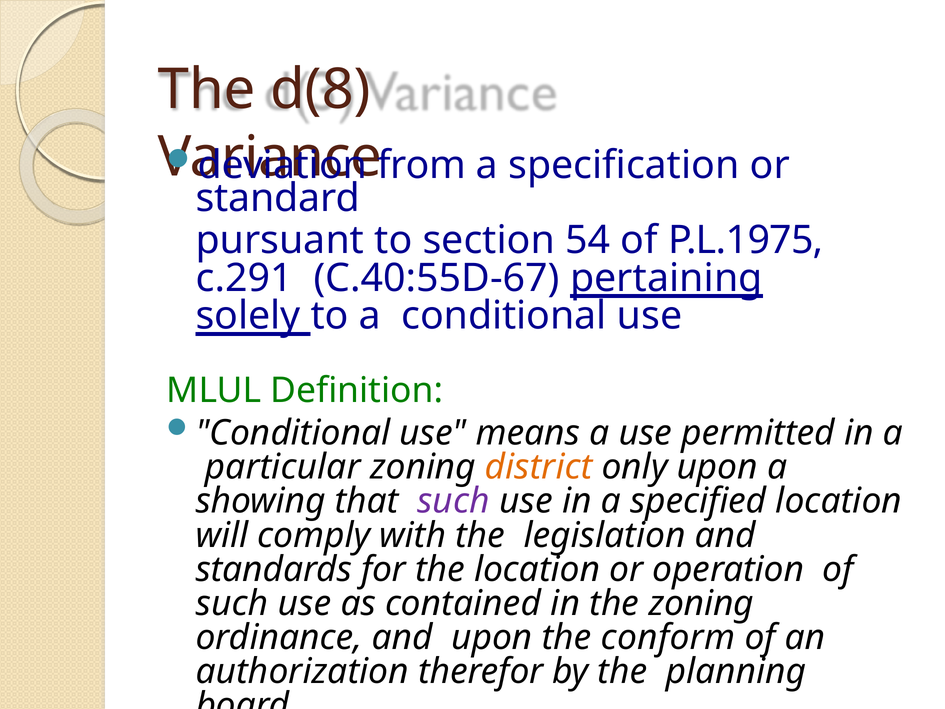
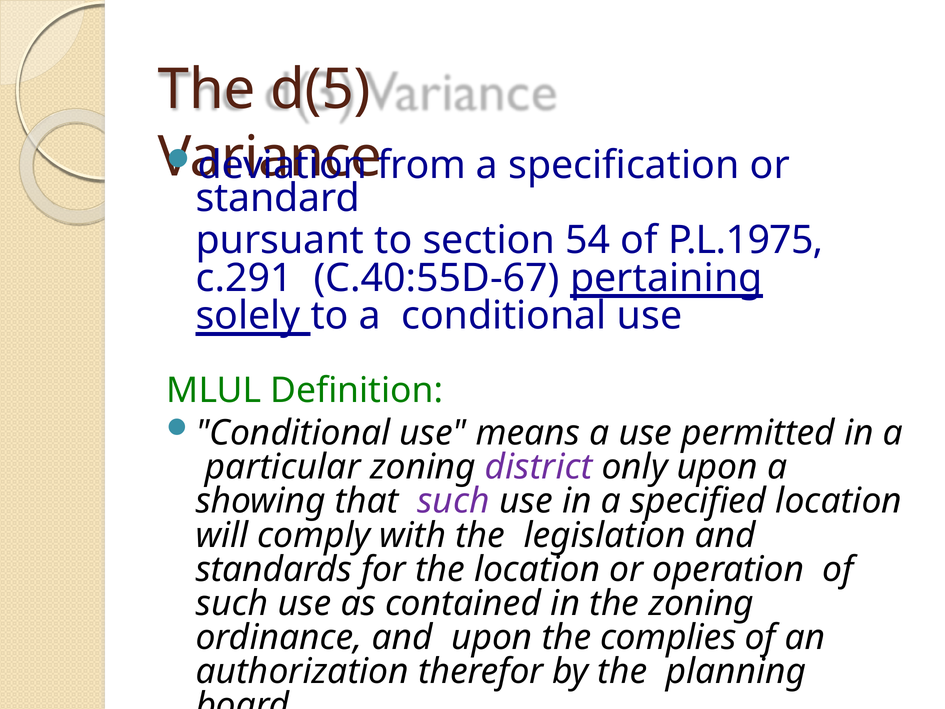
d(8: d(8 -> d(5 (320, 89)
district colour: orange -> purple (539, 467)
conform: conform -> complies (668, 637)
